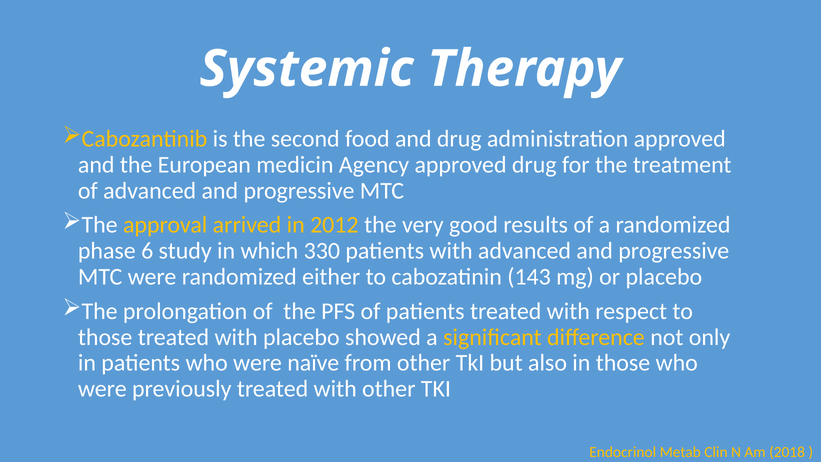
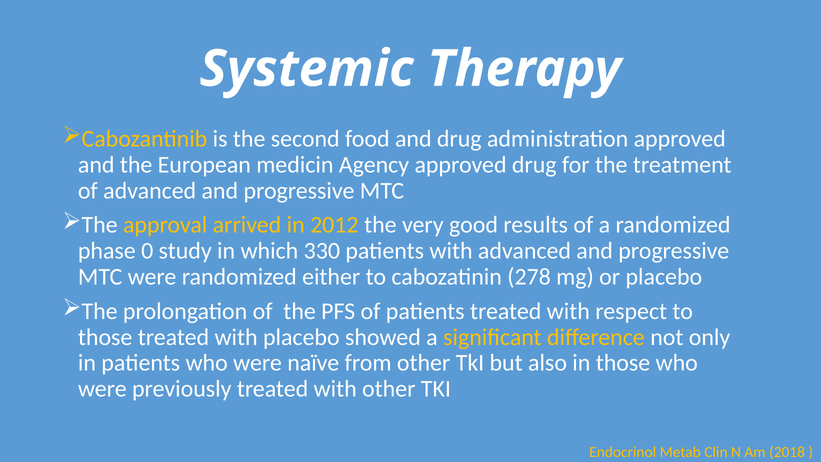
6: 6 -> 0 (147, 251)
143: 143 -> 278 (529, 277)
